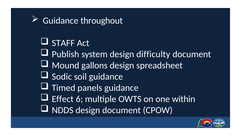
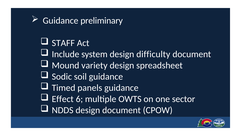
throughout: throughout -> preliminary (102, 21)
Publish: Publish -> Include (66, 54)
gallons: gallons -> variety (94, 65)
within: within -> sector (184, 99)
